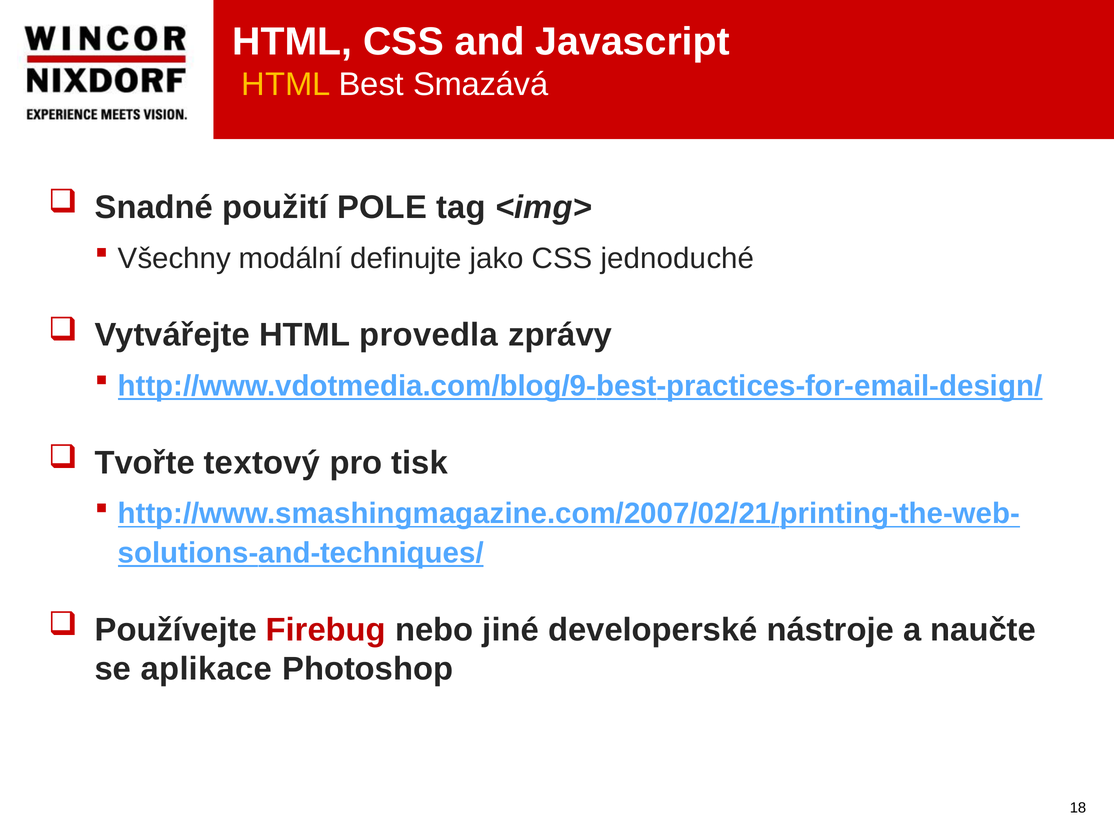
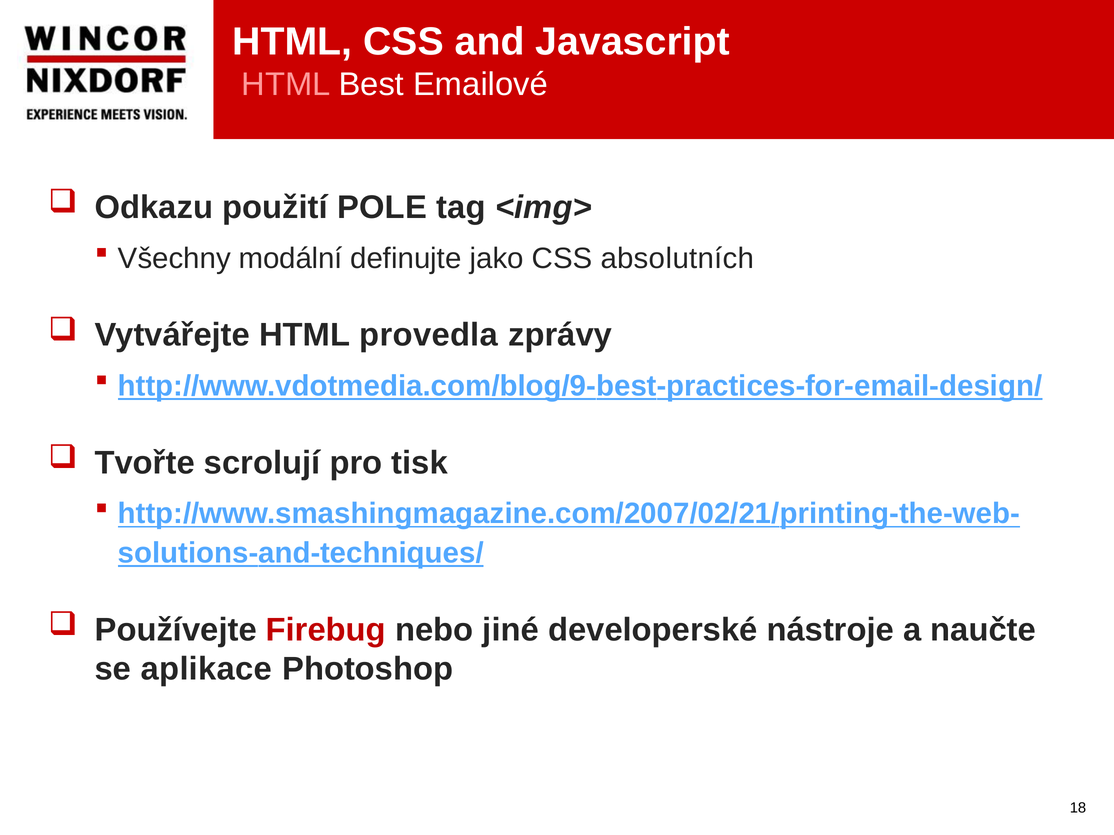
HTML colour: yellow -> pink (286, 84)
Smazává: Smazává -> Emailové (481, 84)
Snadné: Snadné -> Odkazu (154, 208)
jednoduché: jednoduché -> absolutních (677, 258)
textový: textový -> scrolují (262, 463)
